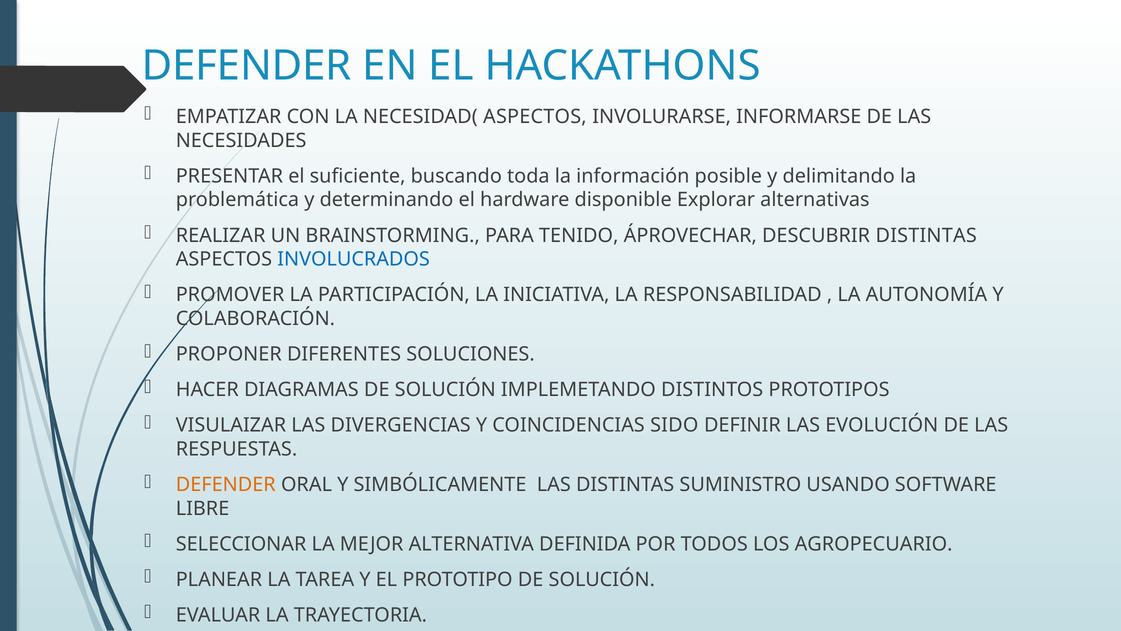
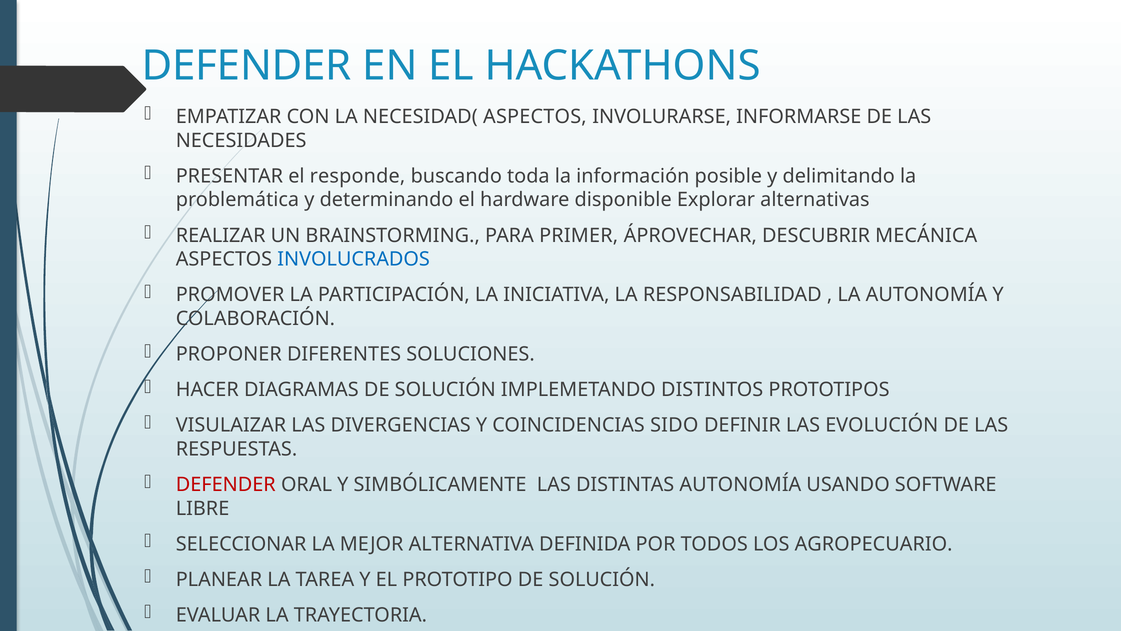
suficiente: suficiente -> responde (357, 176)
TENIDO: TENIDO -> PRIMER (579, 235)
DESCUBRIR DISTINTAS: DISTINTAS -> MECÁNICA (926, 235)
DEFENDER colour: orange -> red (226, 484)
DISTINTAS SUMINISTRO: SUMINISTRO -> AUTONOMÍA (740, 484)
